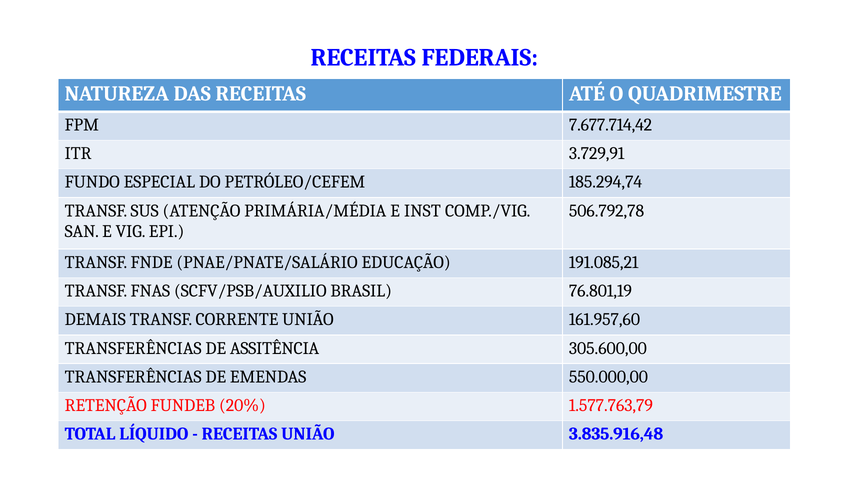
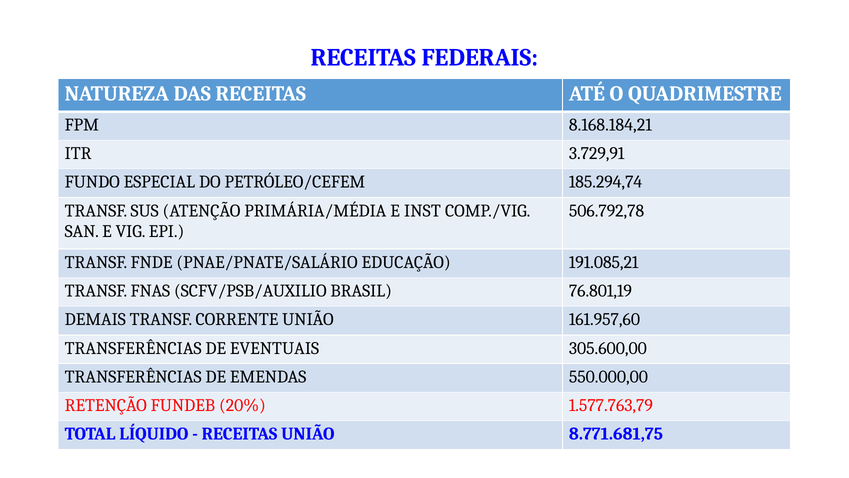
7.677.714,42: 7.677.714,42 -> 8.168.184,21 (610, 125)
ASSITÊNCIA: ASSITÊNCIA -> EVENTUAIS (274, 348)
3.835.916,48: 3.835.916,48 -> 8.771.681,75 (616, 434)
